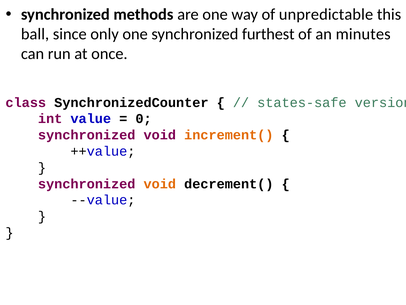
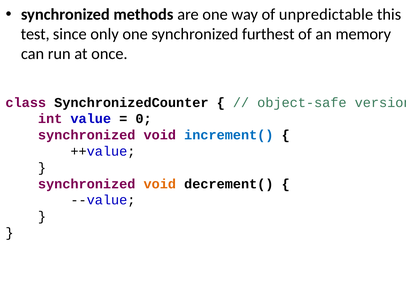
ball: ball -> test (35, 34)
minutes: minutes -> memory (363, 34)
states-safe: states-safe -> object-safe (302, 102)
increment( colour: orange -> blue (229, 135)
